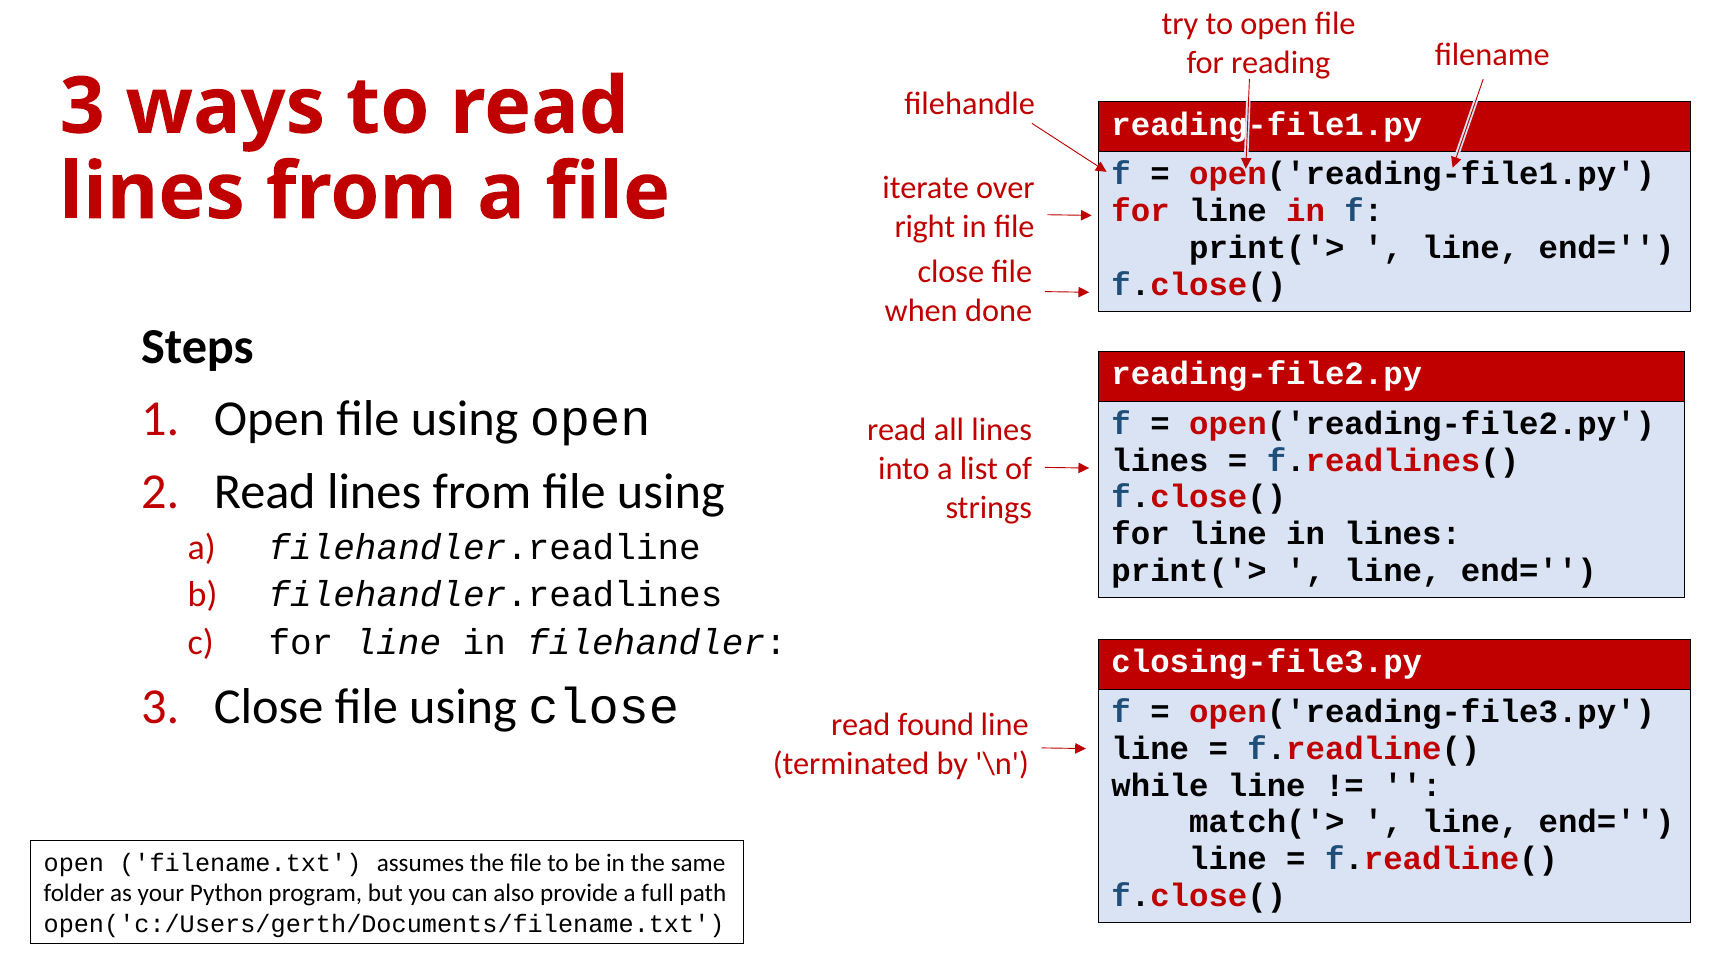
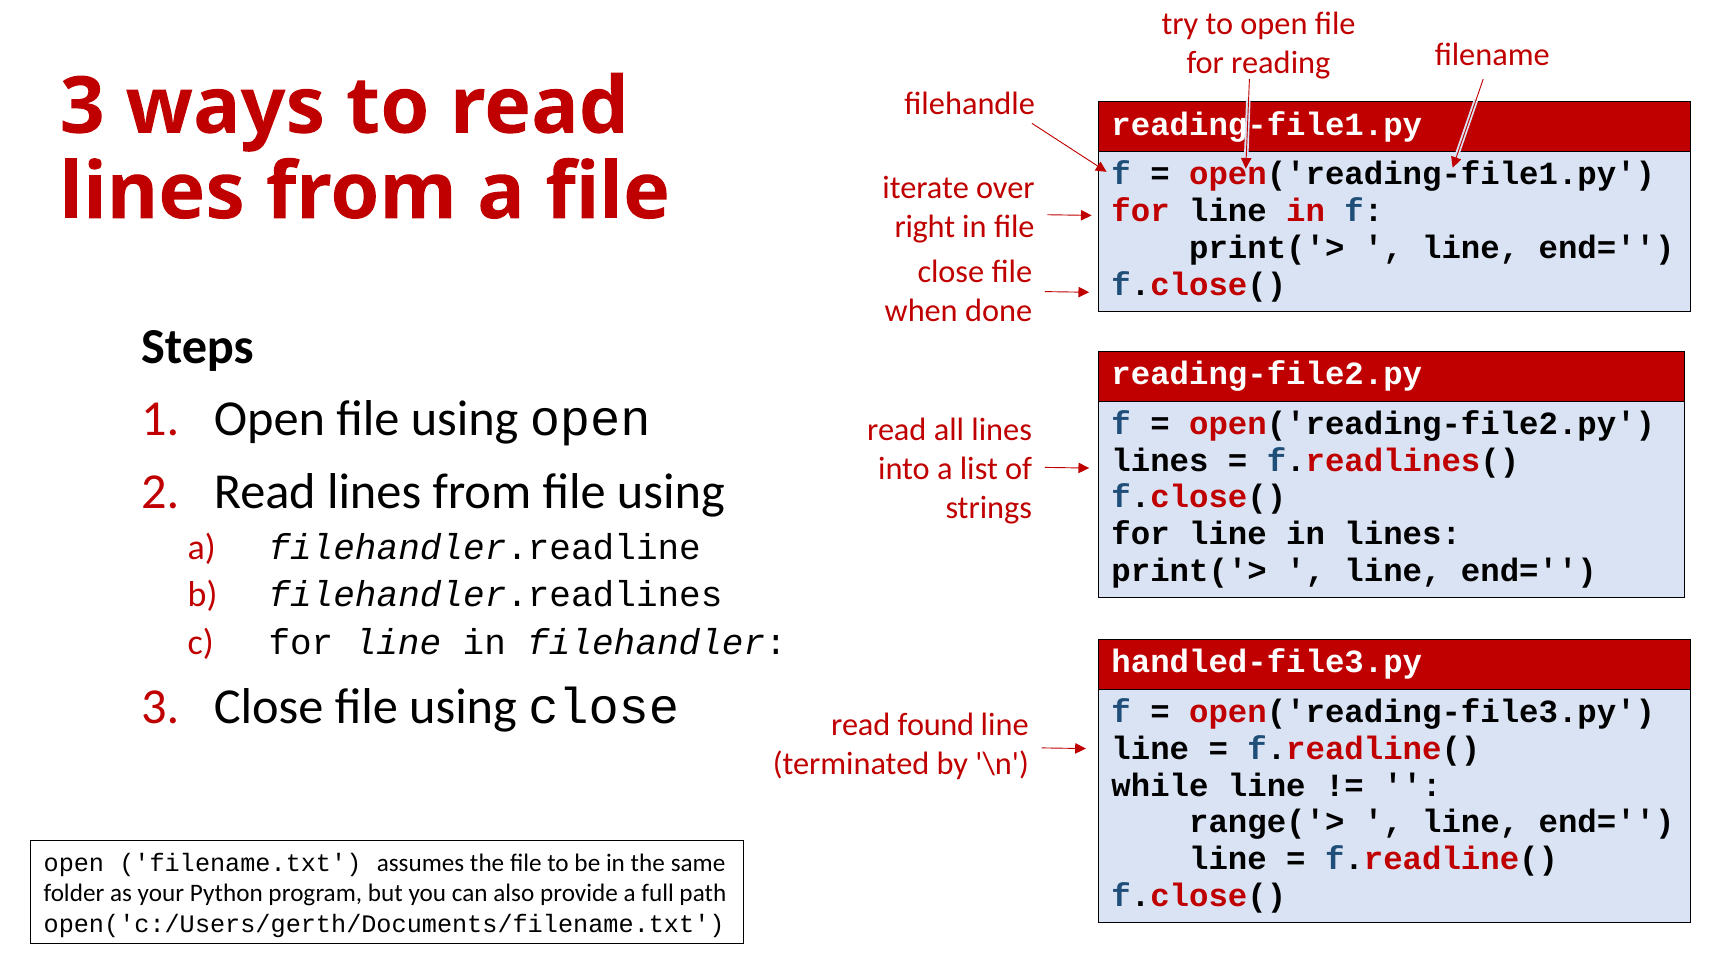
closing-file3.py: closing-file3.py -> handled-file3.py (1267, 662)
match('>: match('> -> range('> (1267, 822)
